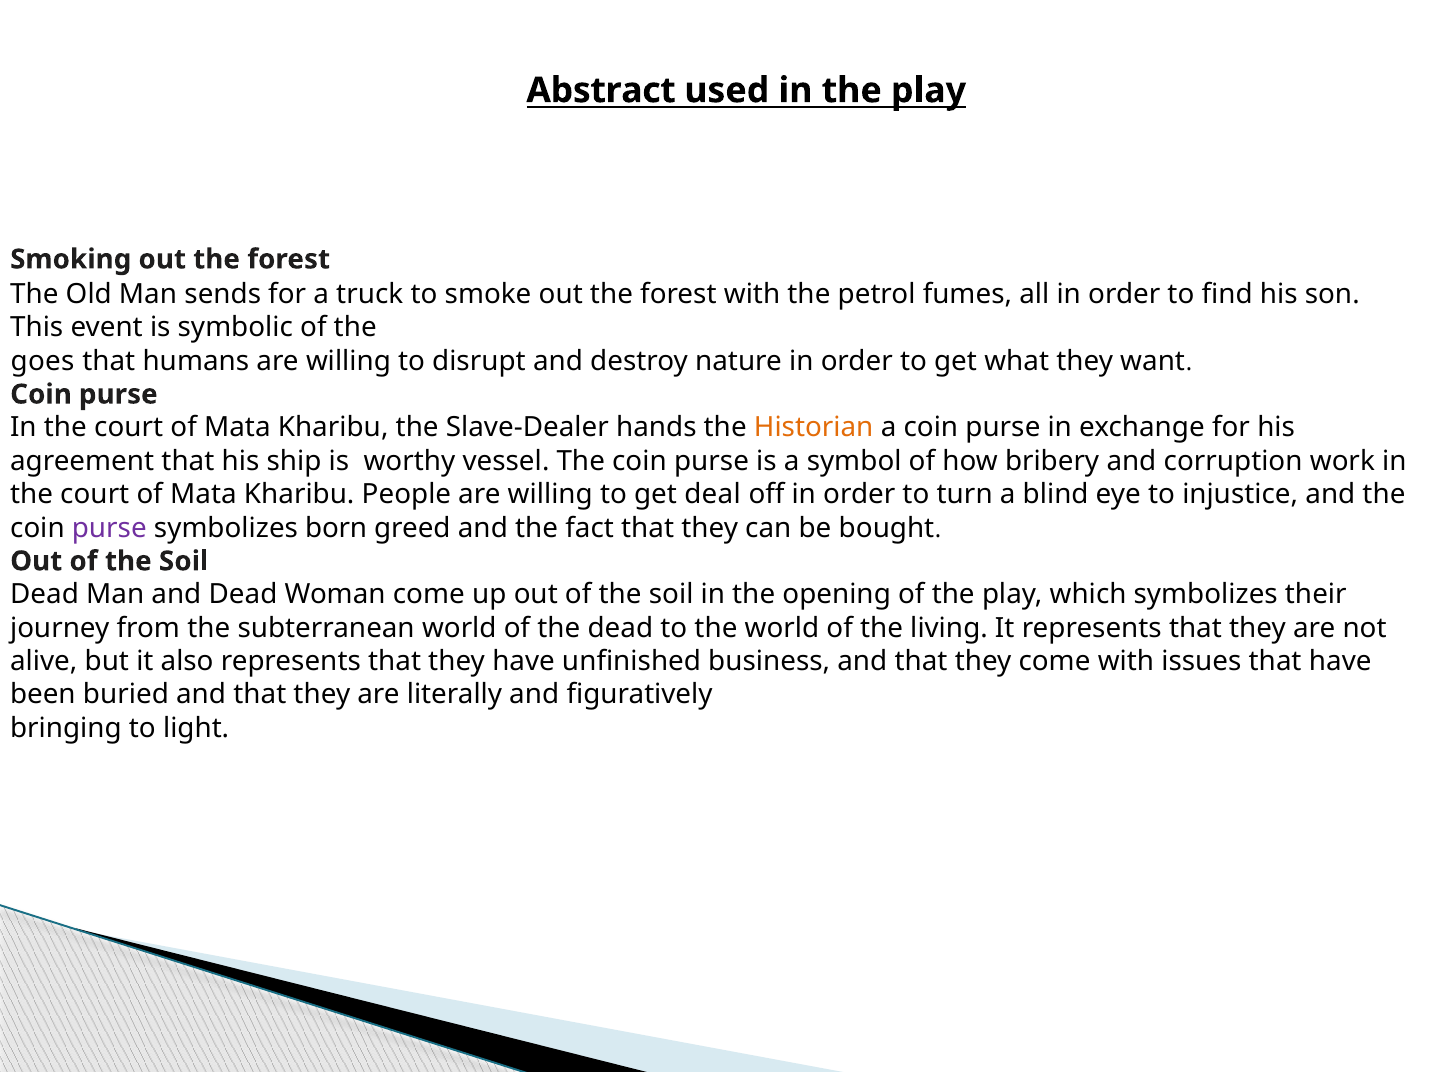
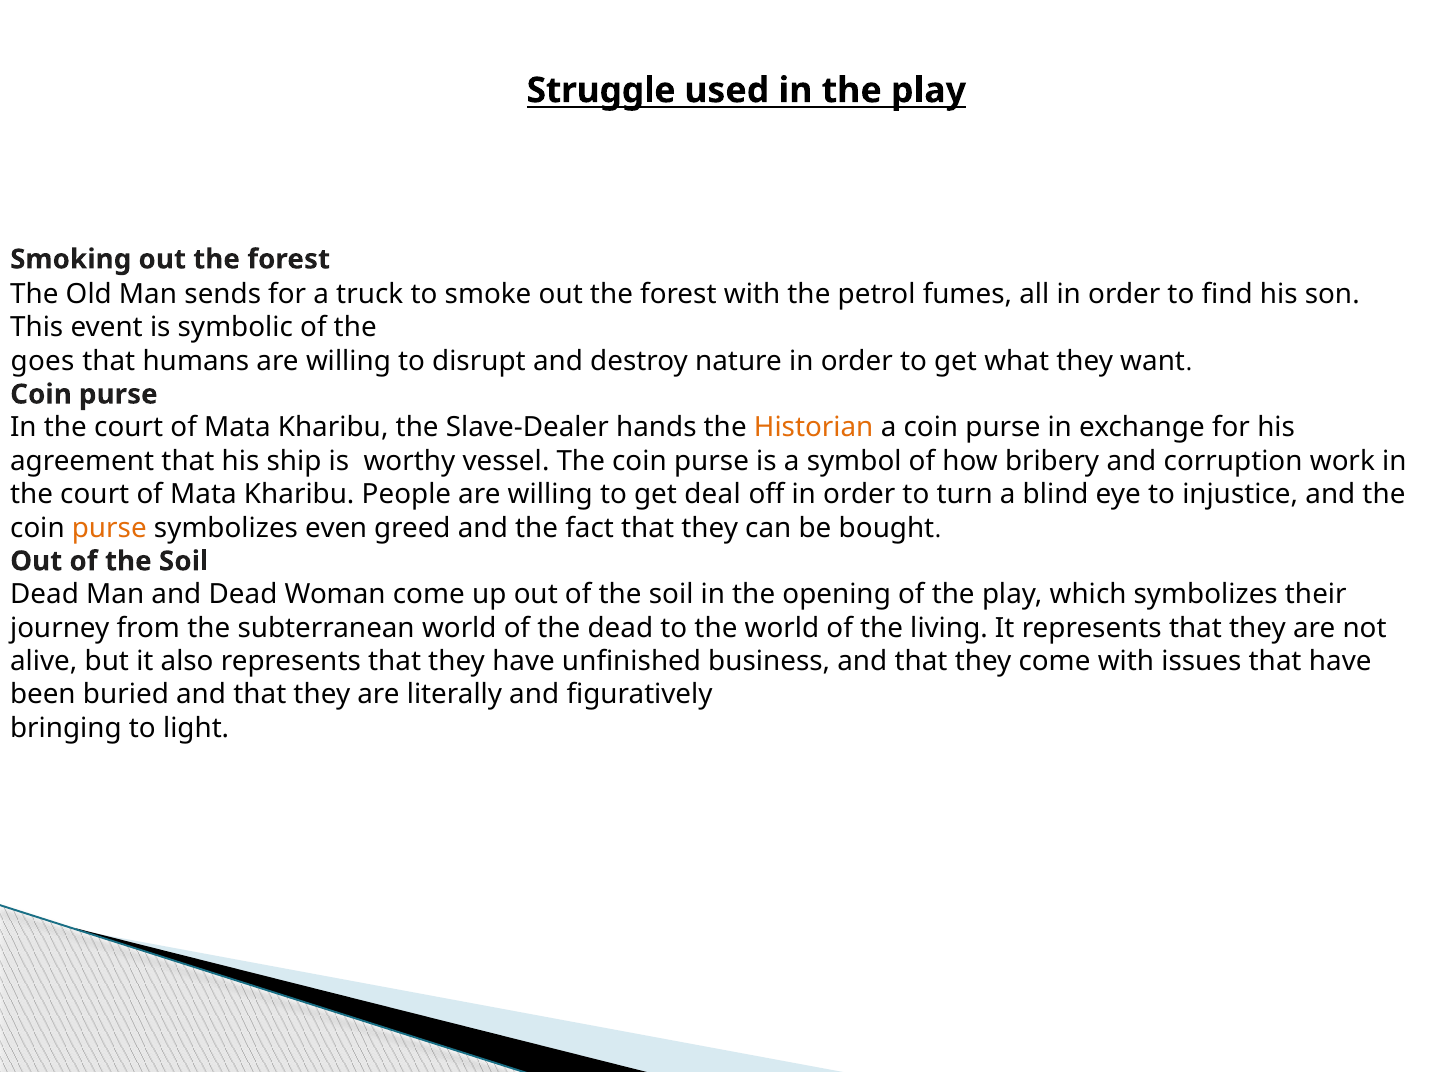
Abstract: Abstract -> Struggle (601, 90)
purse colour: purple -> orange (109, 528)
born: born -> even (336, 528)
